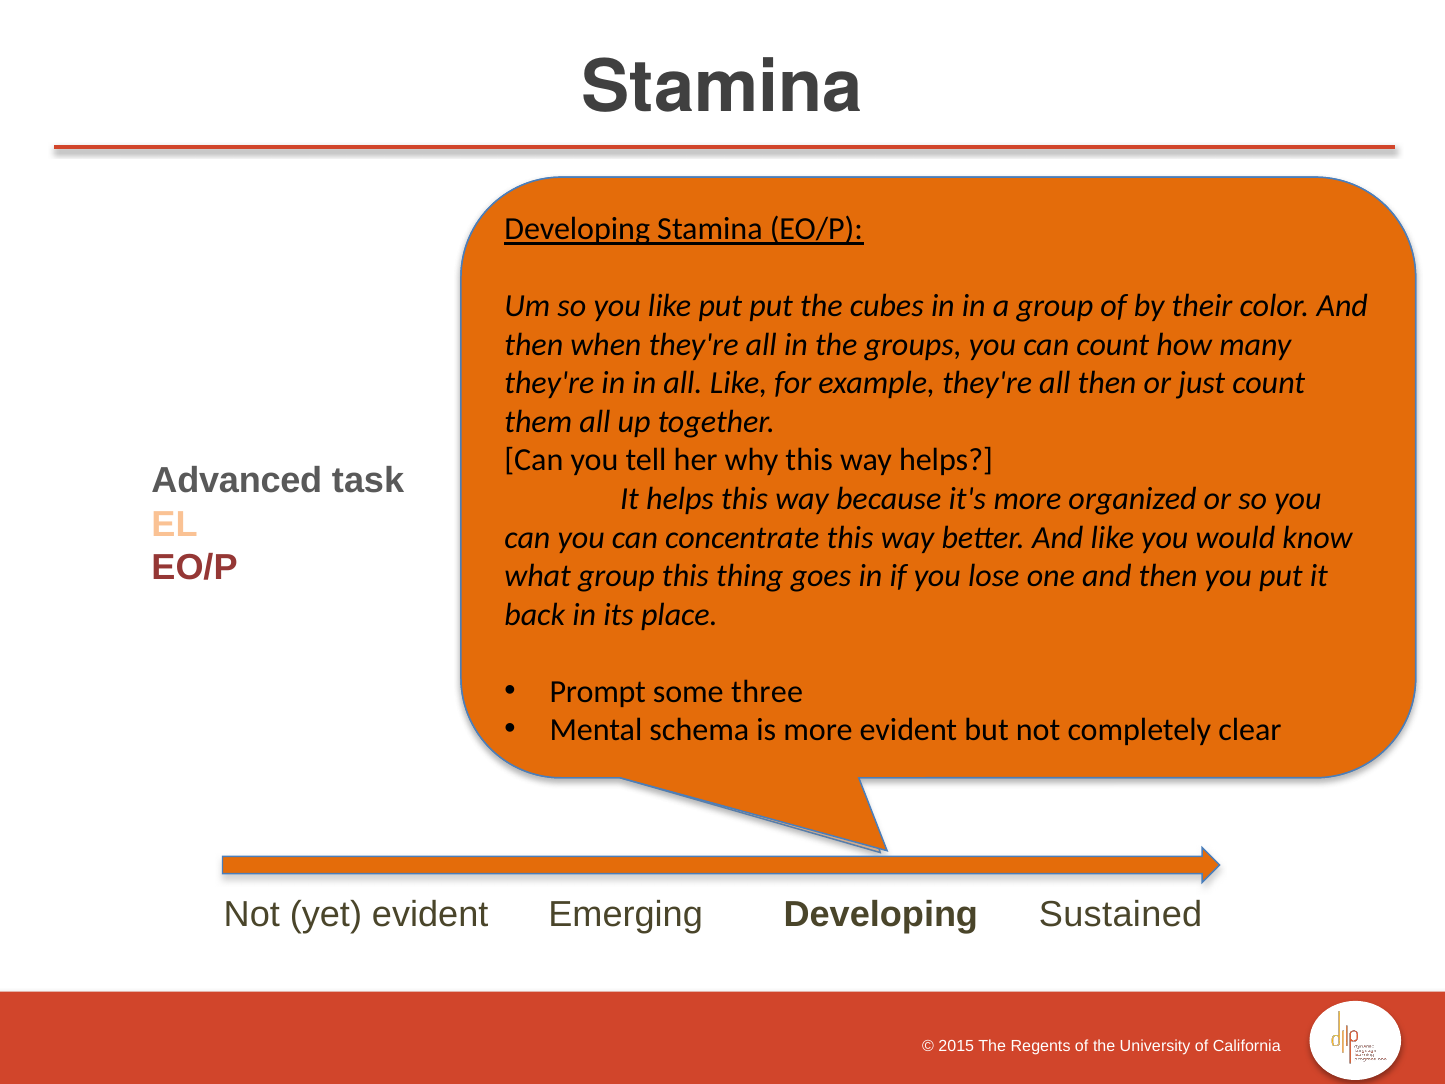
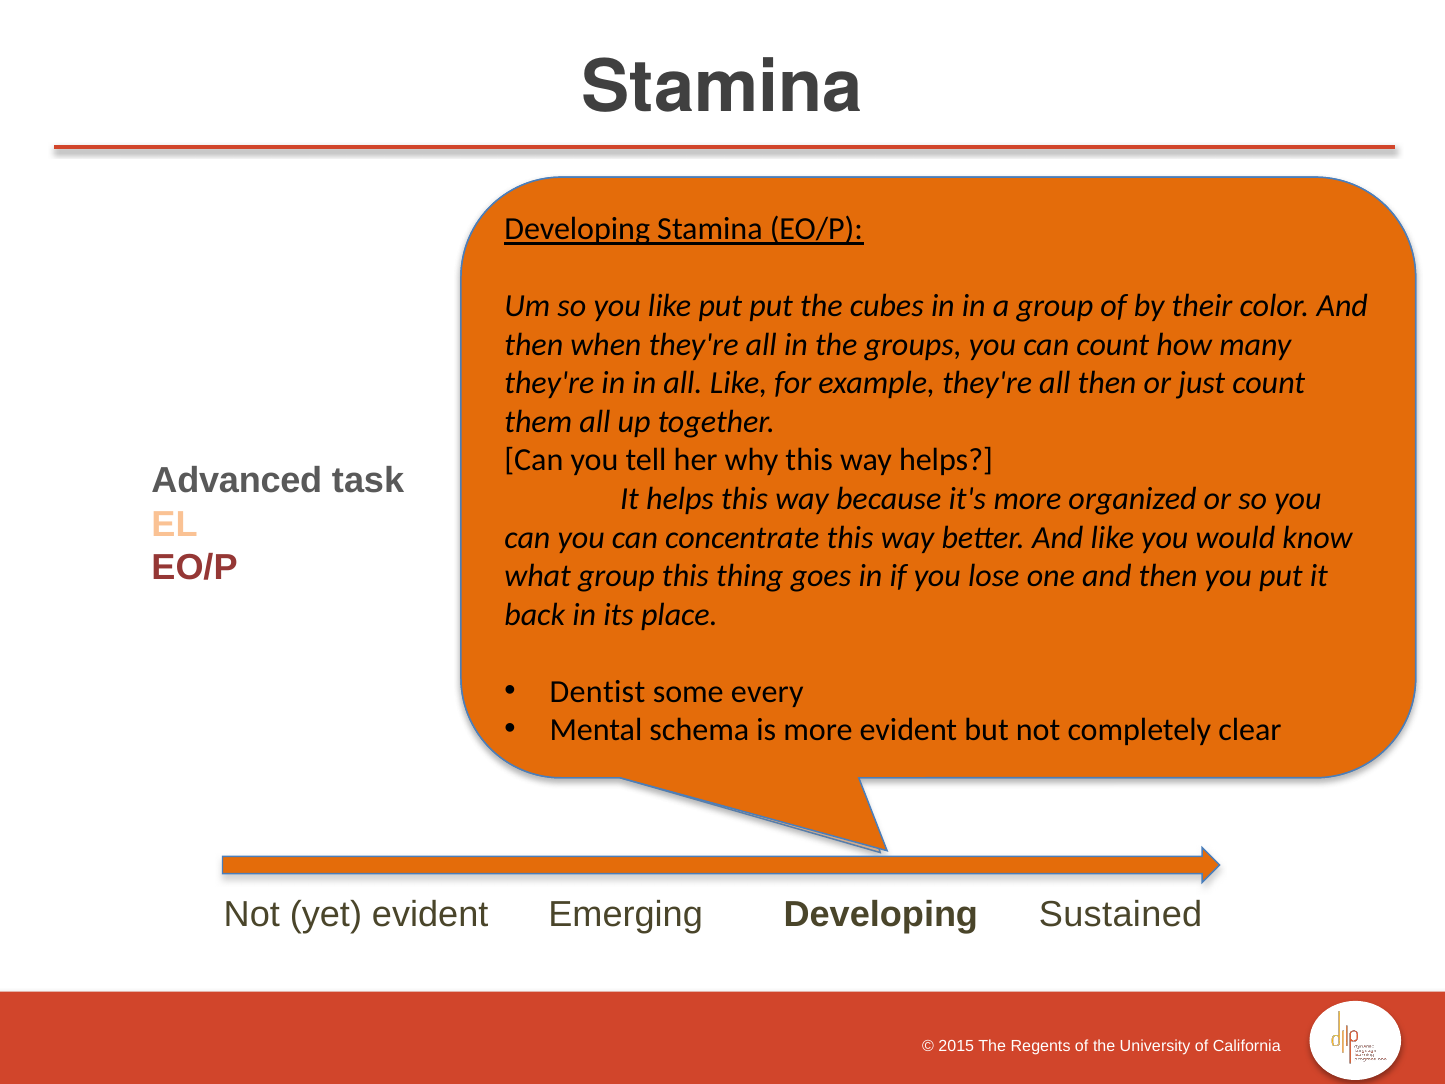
Prompt: Prompt -> Dentist (597, 691)
three: three -> every (767, 691)
